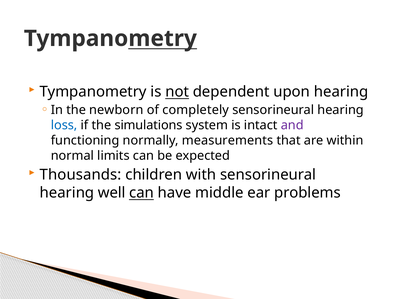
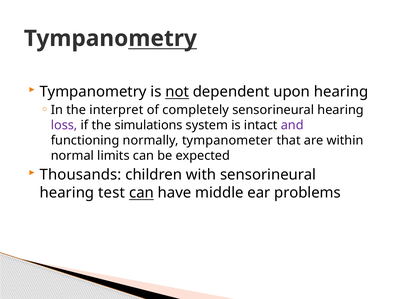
newborn: newborn -> interpret (116, 110)
loss colour: blue -> purple (64, 125)
measurements: measurements -> tympanometer (227, 140)
well: well -> test (112, 192)
